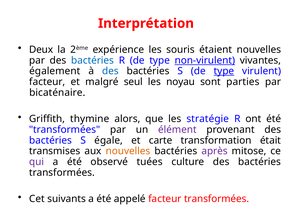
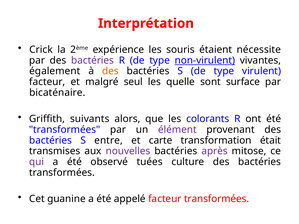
Deux: Deux -> Crick (41, 50)
étaient nouvelles: nouvelles -> nécessite (259, 50)
bactéries colour: blue -> purple (93, 60)
des colour: blue -> orange (110, 71)
type underline: present -> none (224, 71)
noyau: noyau -> quelle (181, 82)
parties: parties -> surface (243, 82)
thymine: thymine -> suivants (90, 119)
stratégie: stratégie -> colorants (208, 119)
égale: égale -> entre (109, 141)
nouvelles colour: orange -> purple (128, 151)
suivants: suivants -> guanine (67, 199)
